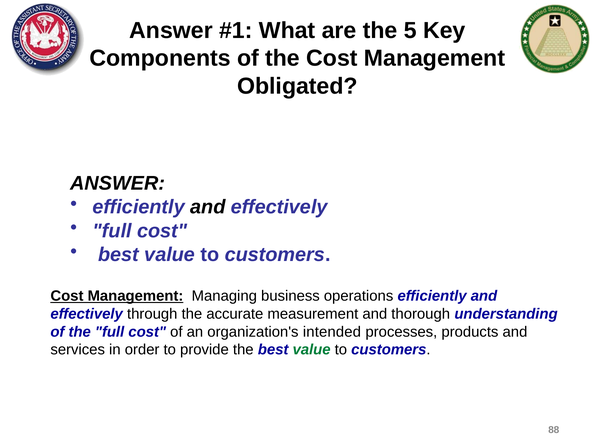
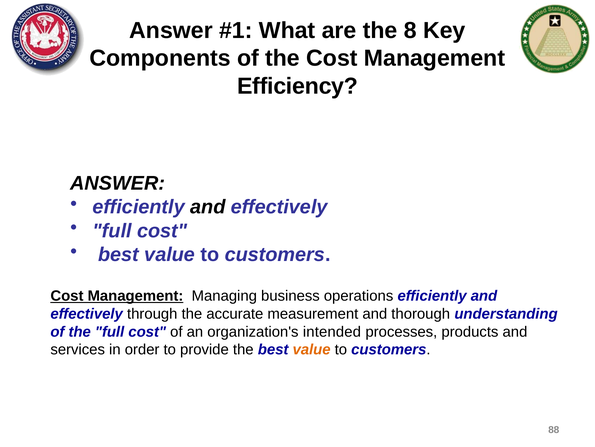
5: 5 -> 8 (410, 30)
Obligated: Obligated -> Efficiency (298, 86)
value colour: green -> orange (312, 349)
